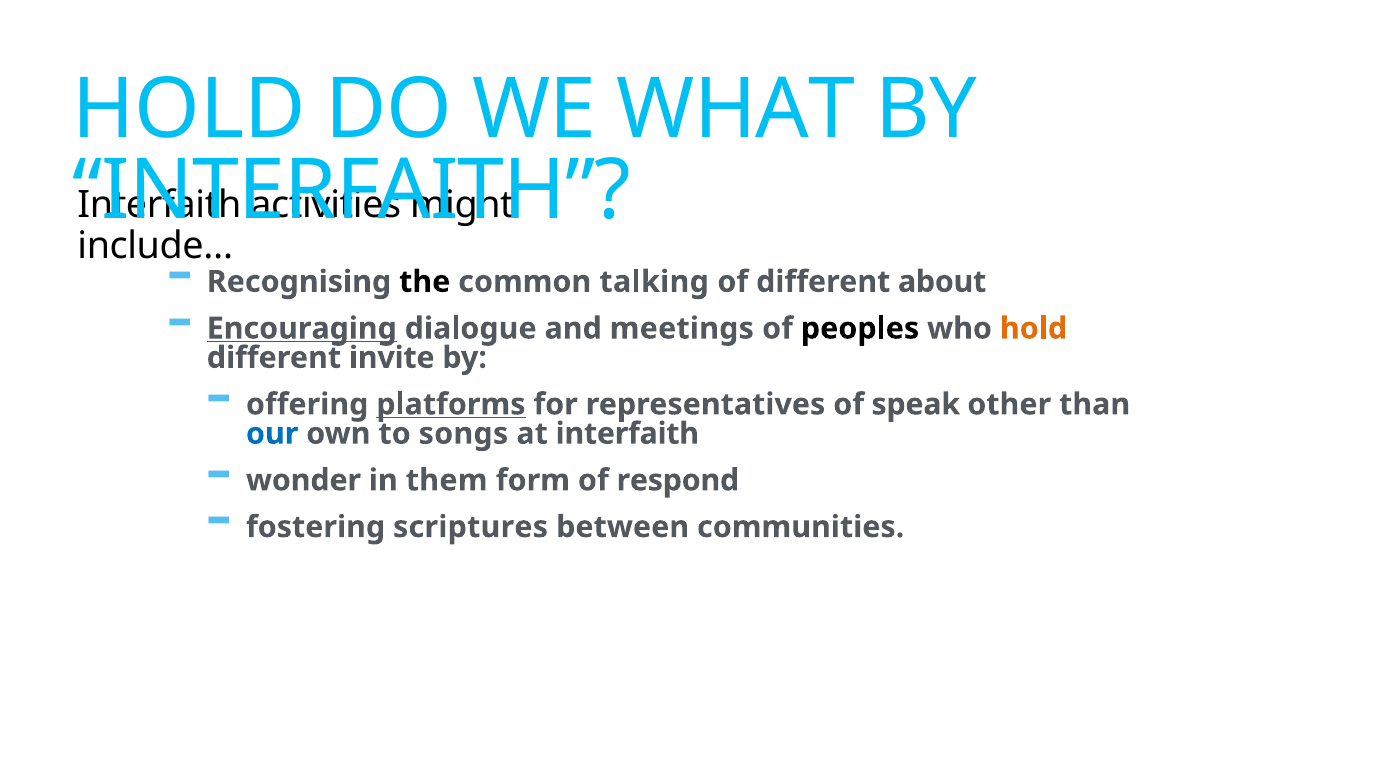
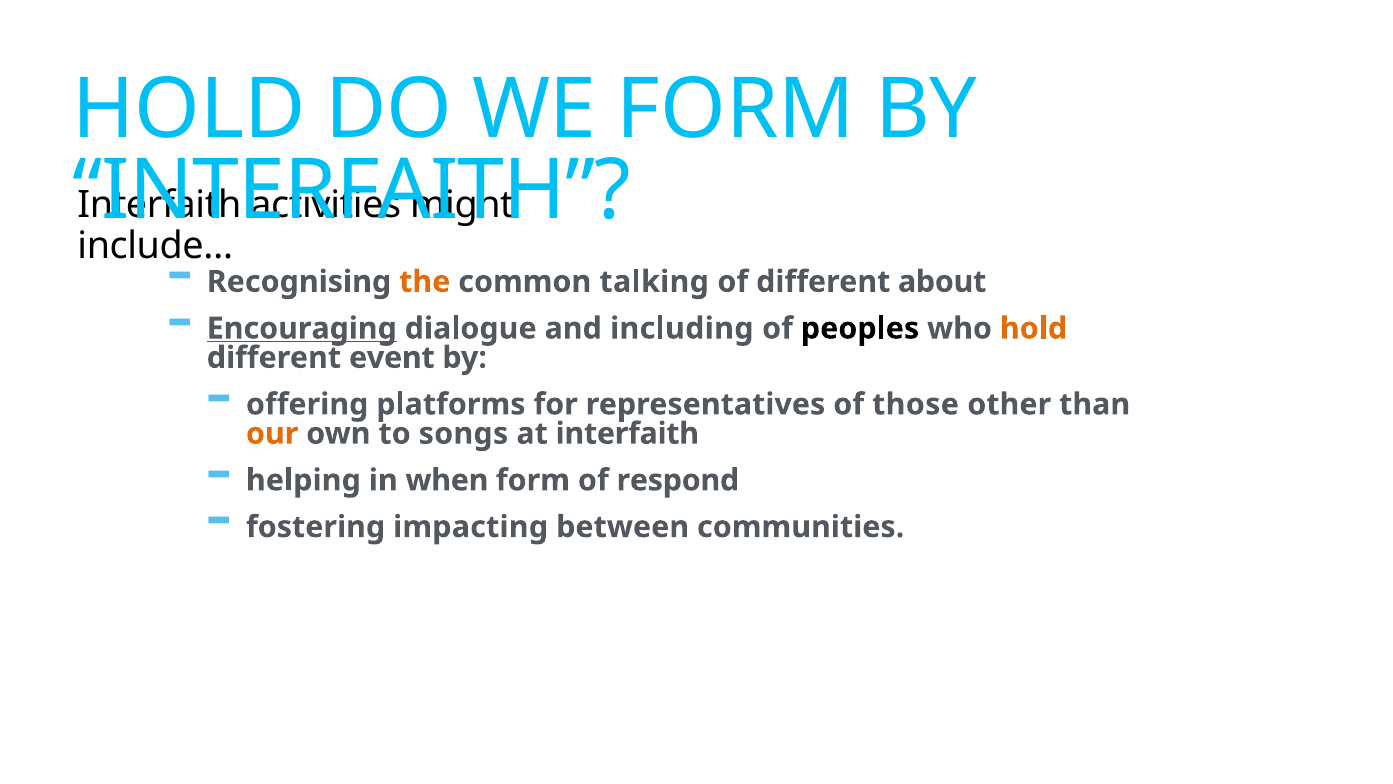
WE WHAT: WHAT -> FORM (736, 109)
the colour: black -> orange (425, 282)
meetings: meetings -> including (682, 328)
invite: invite -> event (392, 358)
platforms underline: present -> none (451, 404)
speak: speak -> those (916, 404)
our colour: blue -> orange (272, 433)
wonder: wonder -> helping (303, 480)
them: them -> when (447, 480)
scriptures: scriptures -> impacting (471, 527)
